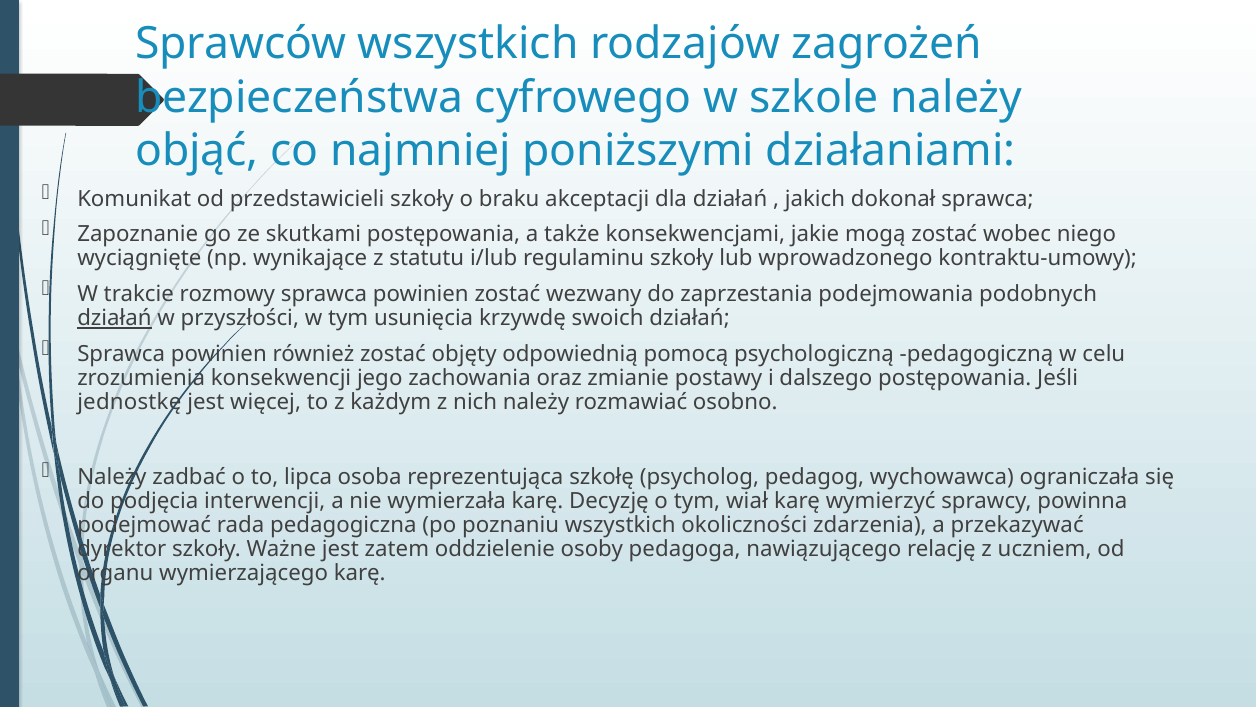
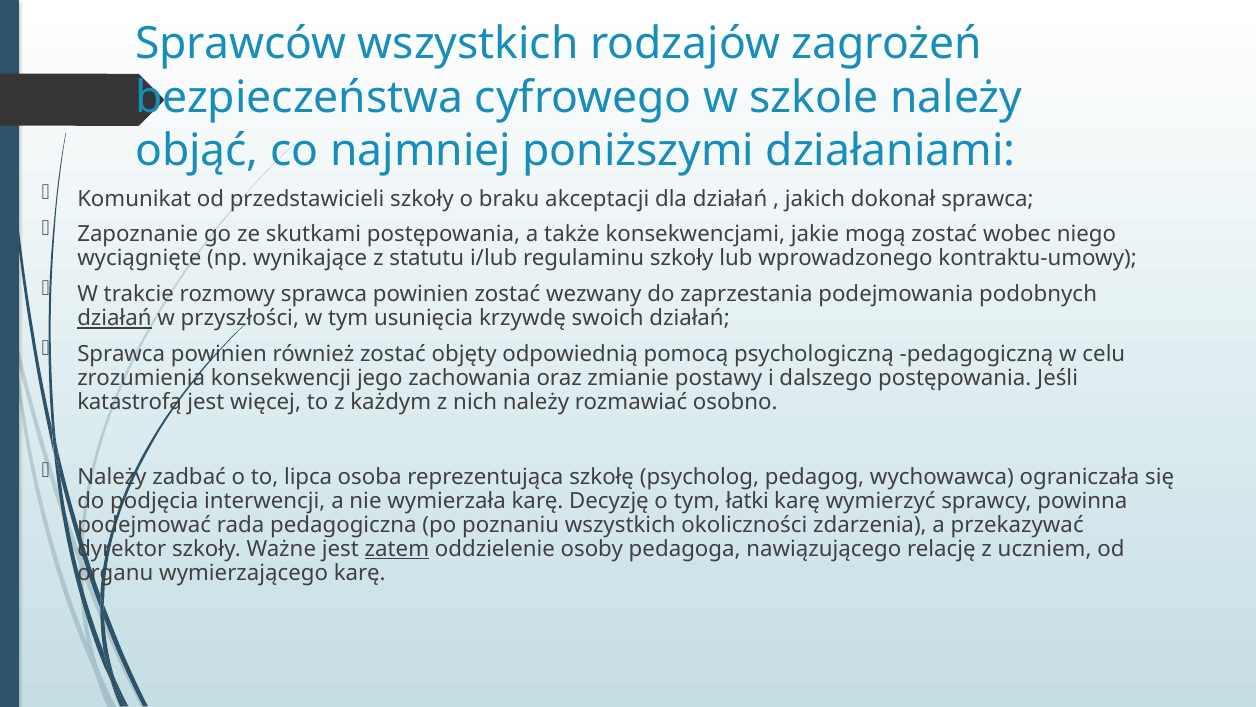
jednostkę: jednostkę -> katastrofą (130, 402)
wiał: wiał -> łatki (747, 500)
zatem underline: none -> present (397, 548)
